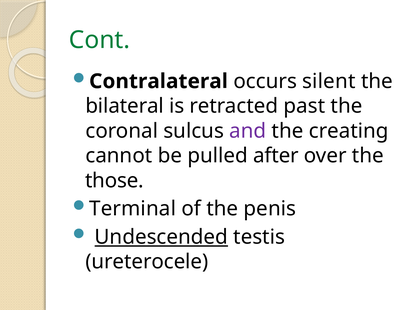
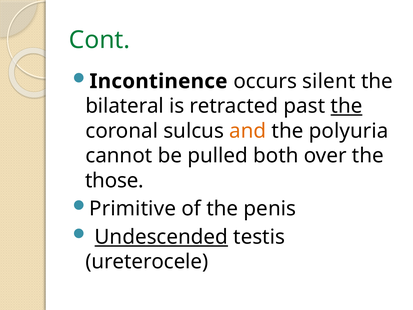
Contralateral: Contralateral -> Incontinence (158, 81)
the underline: none -> present (347, 106)
and colour: purple -> orange (248, 131)
creating: creating -> polyuria (349, 131)
after: after -> both (276, 156)
Terminal: Terminal -> Primitive (133, 209)
